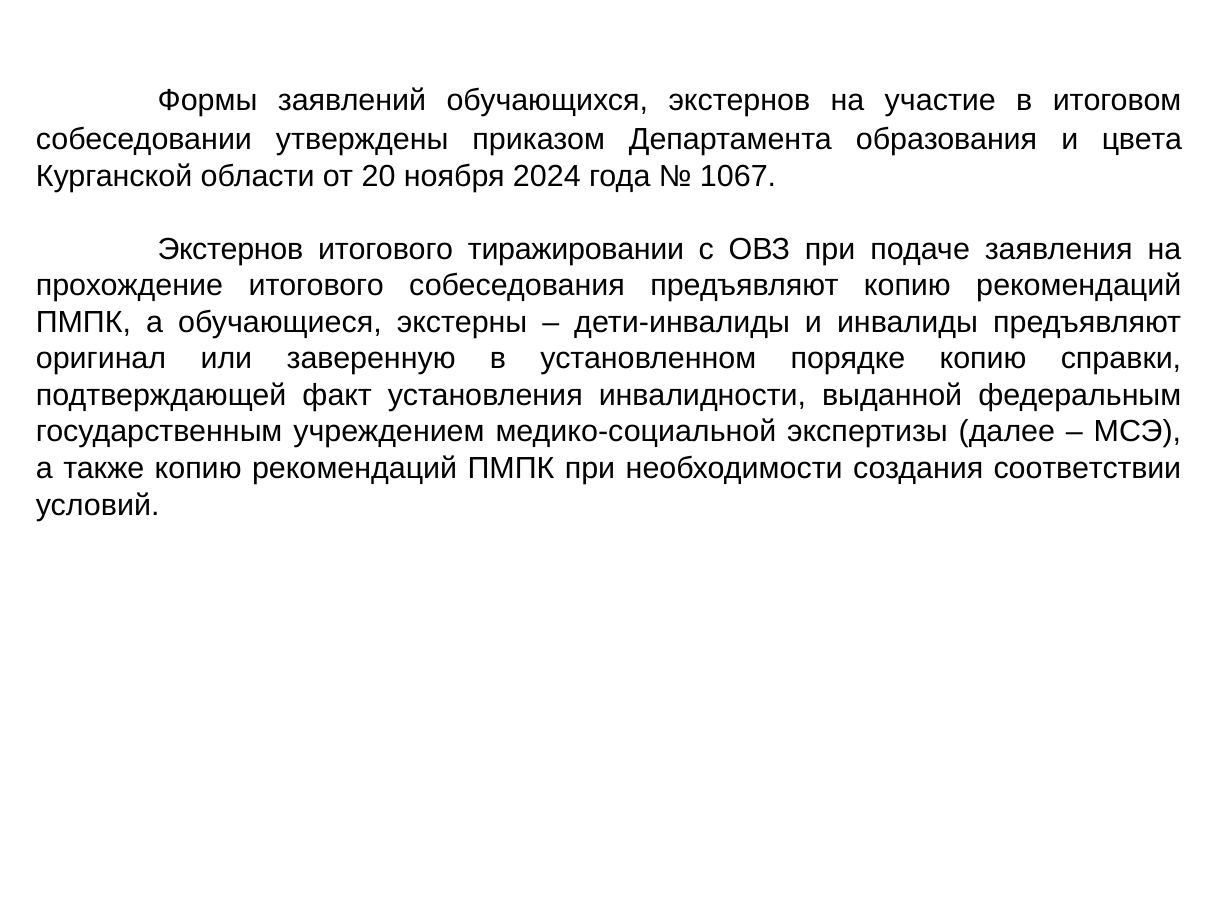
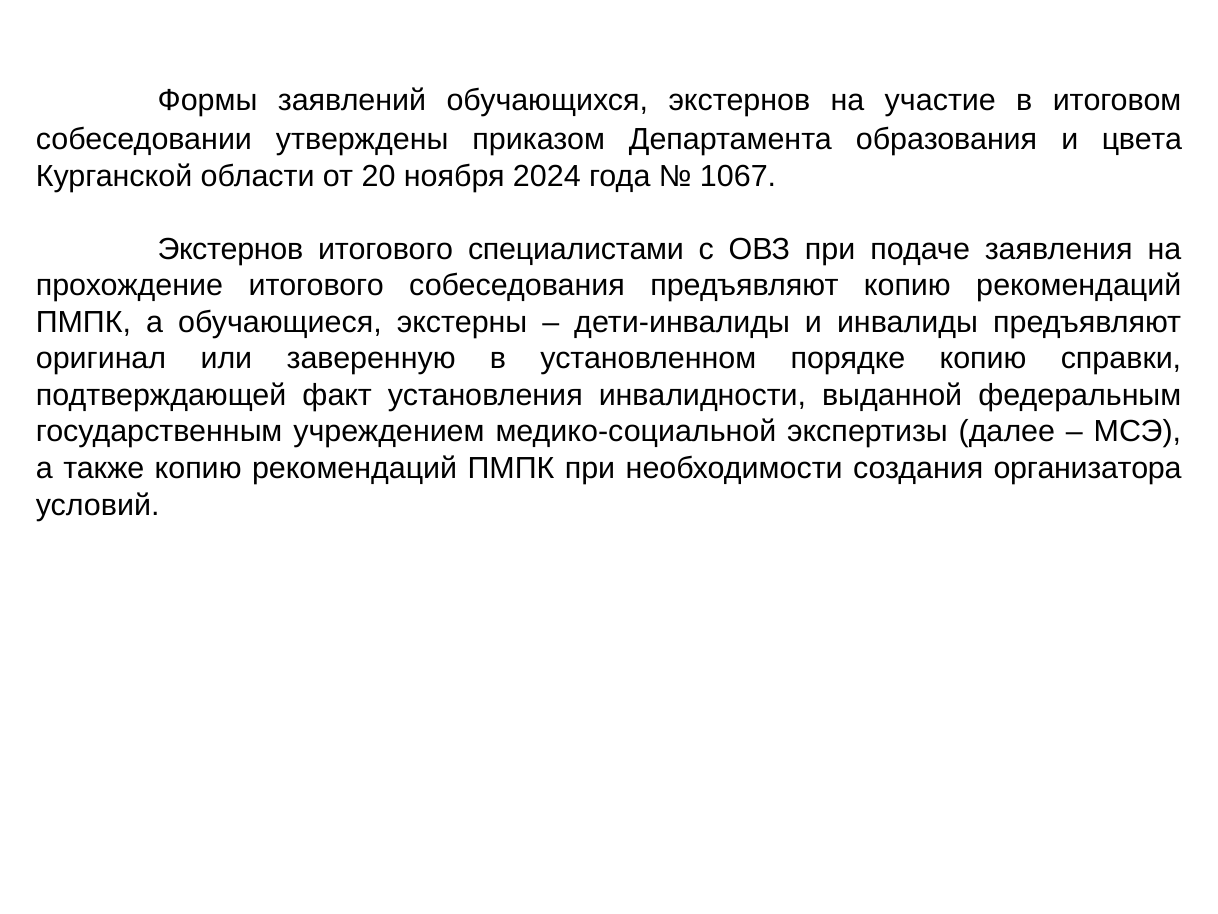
тиражировании: тиражировании -> специалистами (576, 249)
соответствии: соответствии -> организатора (1088, 468)
